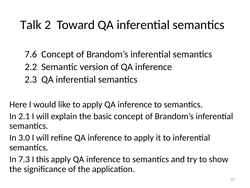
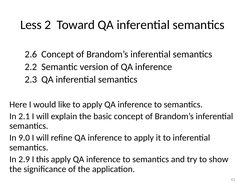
Talk: Talk -> Less (31, 25)
7.6: 7.6 -> 2.6 (31, 54)
3.0: 3.0 -> 9.0 (24, 137)
7.3: 7.3 -> 2.9 (24, 159)
